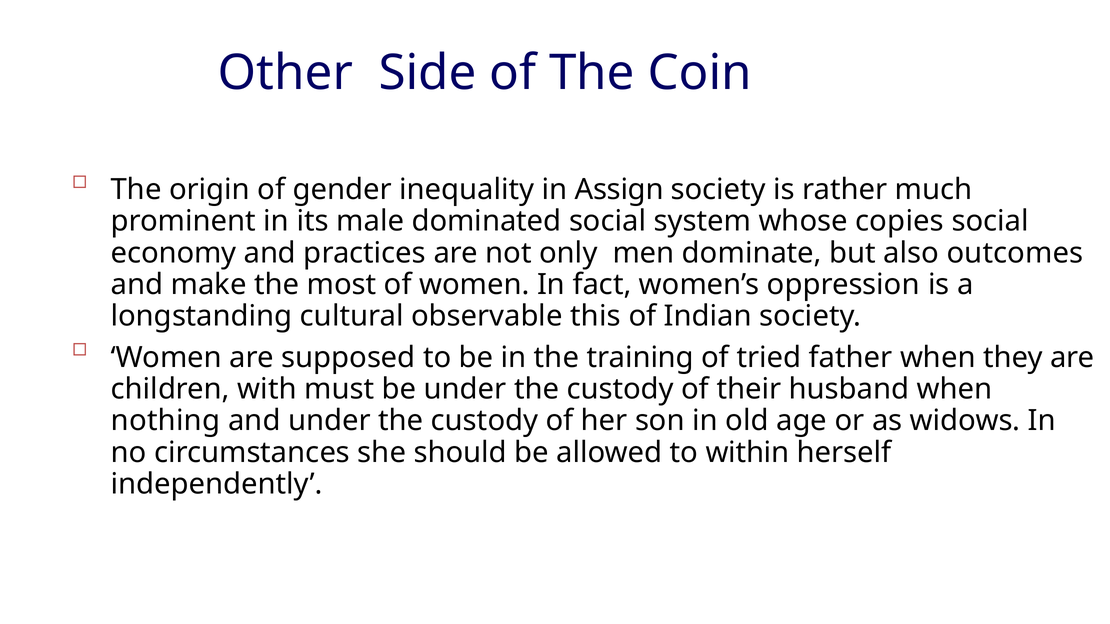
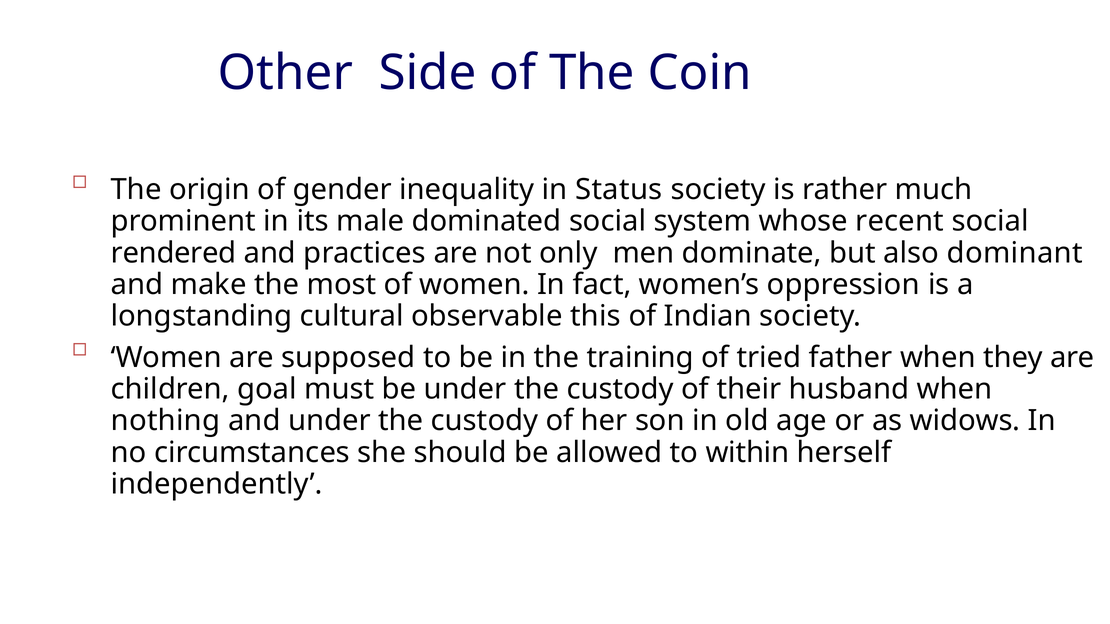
Assign: Assign -> Status (619, 190)
copies: copies -> recent (900, 221)
economy: economy -> rendered (174, 253)
outcomes: outcomes -> dominant (1015, 253)
with: with -> goal (267, 389)
